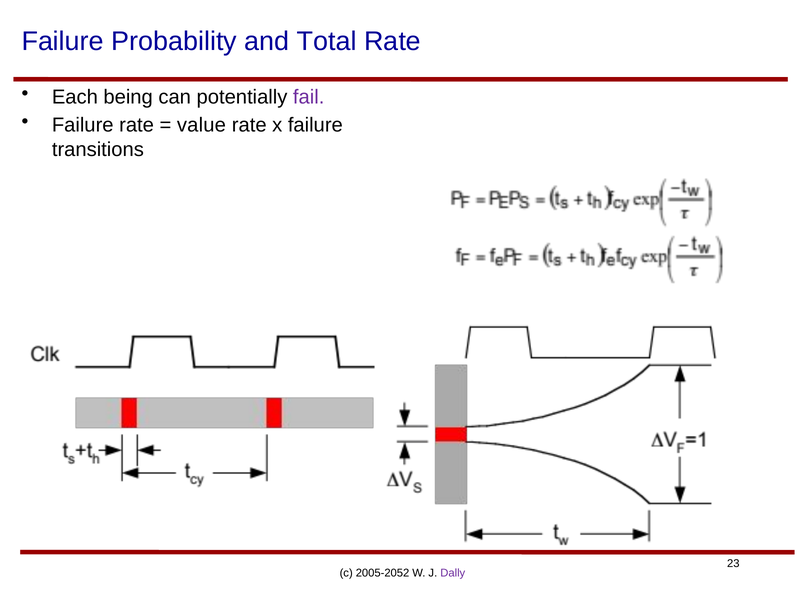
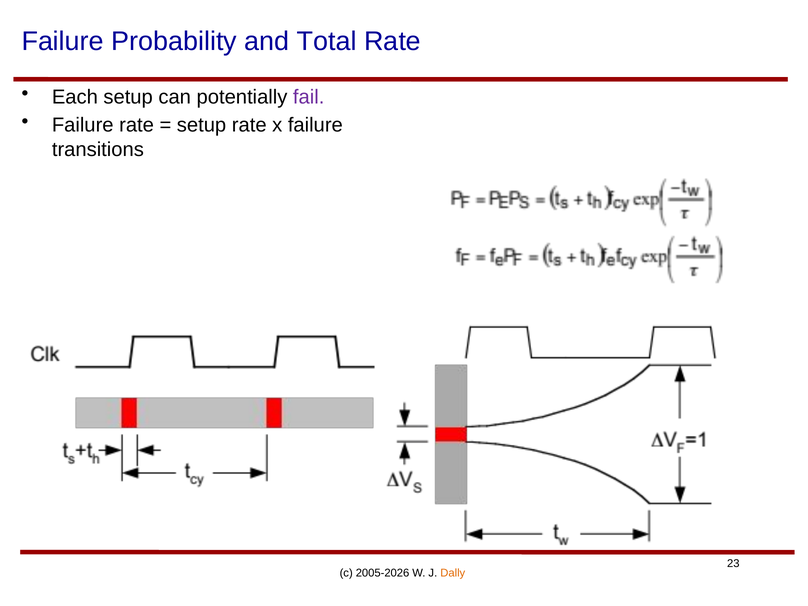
Each being: being -> setup (128, 97)
value: value -> setup (202, 125)
2005-2052: 2005-2052 -> 2005-2026 (383, 573)
Dally colour: purple -> orange (453, 573)
